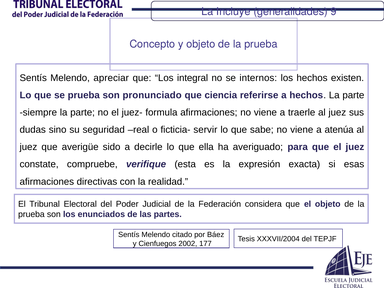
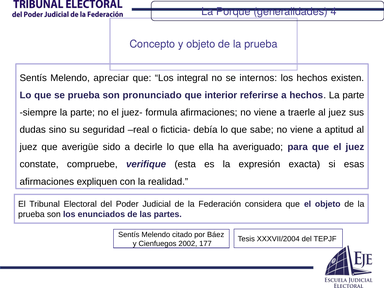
Incluye: Incluye -> Porque (233, 12)
9: 9 -> 4 (334, 12)
ciencia: ciencia -> interior (221, 95)
servir: servir -> debía (205, 130)
atenúa: atenúa -> aptitud (339, 130)
directivas: directivas -> expliquen (97, 182)
